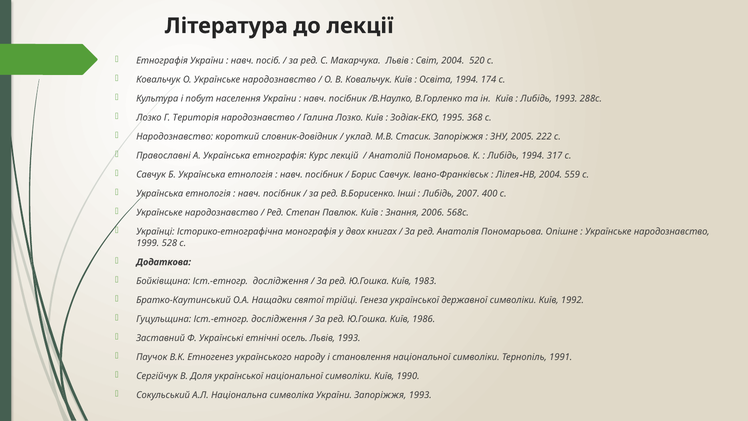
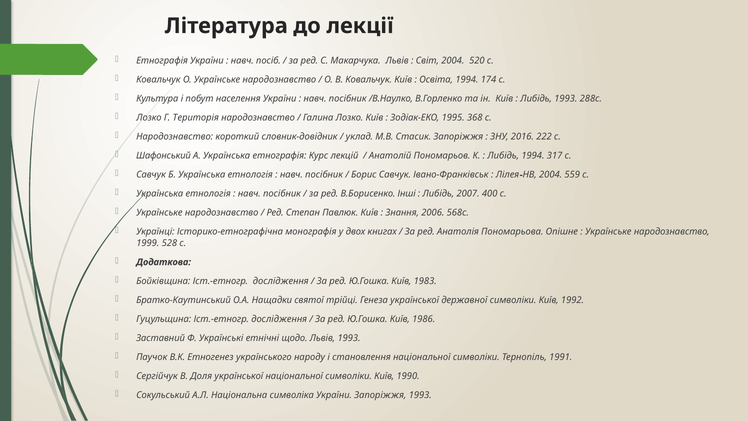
2005: 2005 -> 2016 (522, 137)
Православні: Православні -> Шафонський (164, 156)
осель: осель -> щодо (294, 338)
